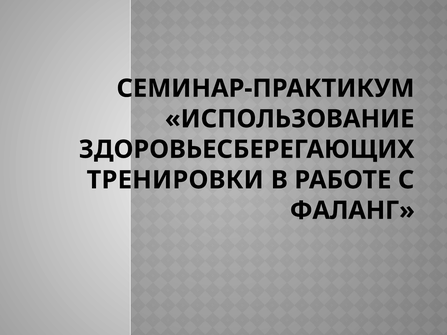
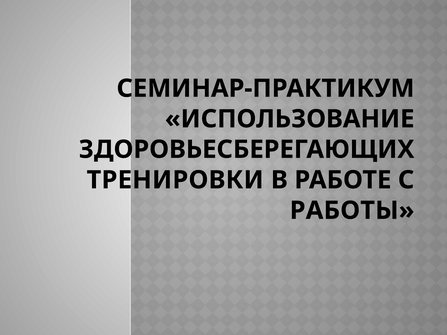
ФАЛАНГ: ФАЛАНГ -> РАБОТЫ (352, 211)
